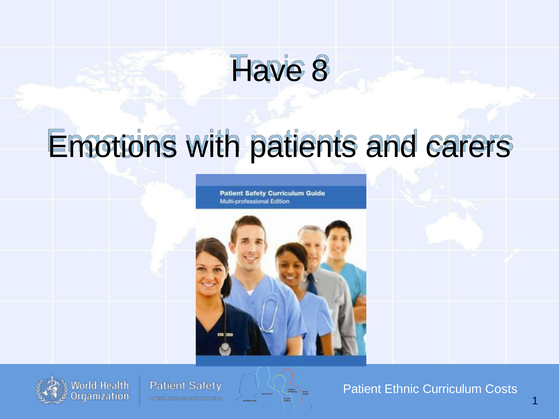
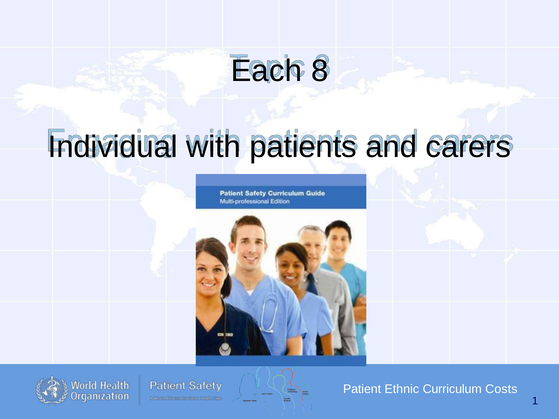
Have: Have -> Each (266, 71)
Emotions: Emotions -> Individual (113, 147)
